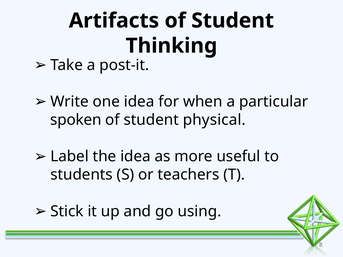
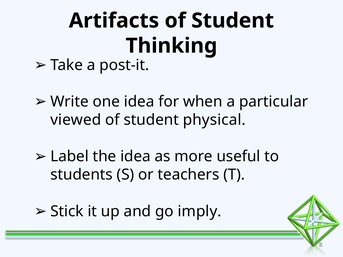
spoken: spoken -> viewed (76, 120)
using: using -> imply (200, 211)
